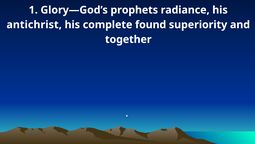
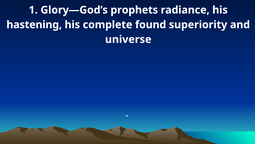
antichrist: antichrist -> hastening (34, 25)
together: together -> universe (128, 39)
